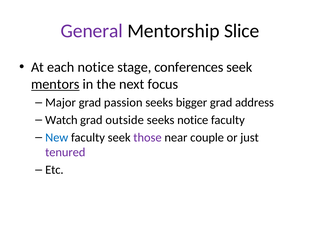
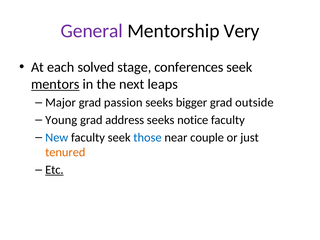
Slice: Slice -> Very (242, 31)
each notice: notice -> solved (96, 67)
focus: focus -> leaps (163, 84)
address: address -> outside (254, 103)
Watch: Watch -> Young (61, 120)
outside: outside -> address (125, 120)
those colour: purple -> blue (148, 137)
tenured colour: purple -> orange (65, 152)
Etc underline: none -> present (54, 170)
